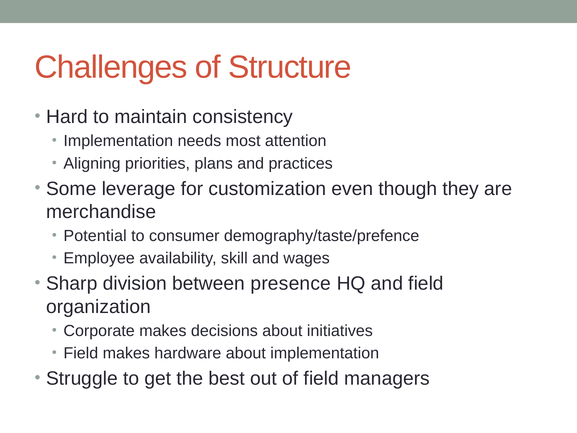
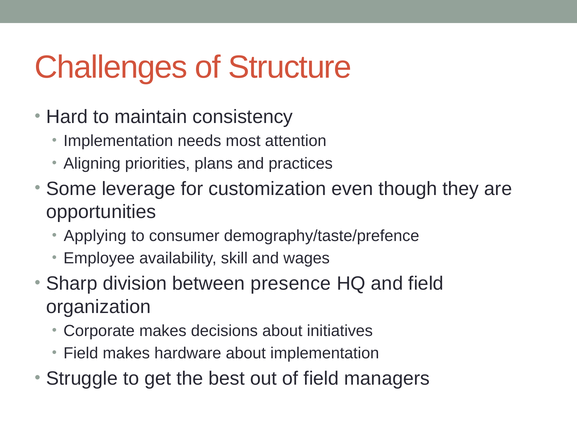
merchandise: merchandise -> opportunities (101, 212)
Potential: Potential -> Applying (95, 236)
